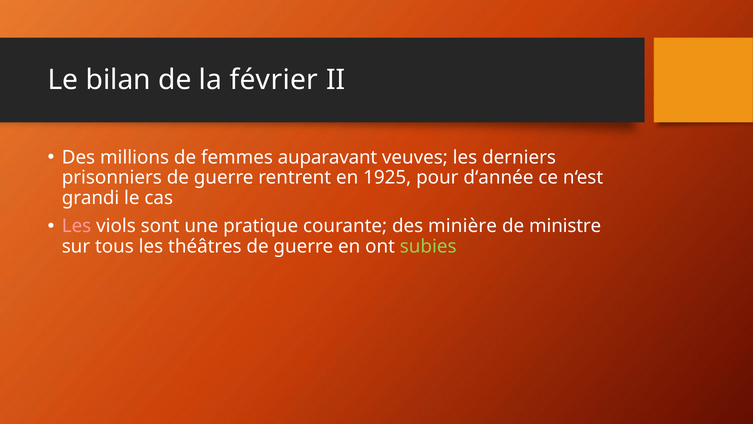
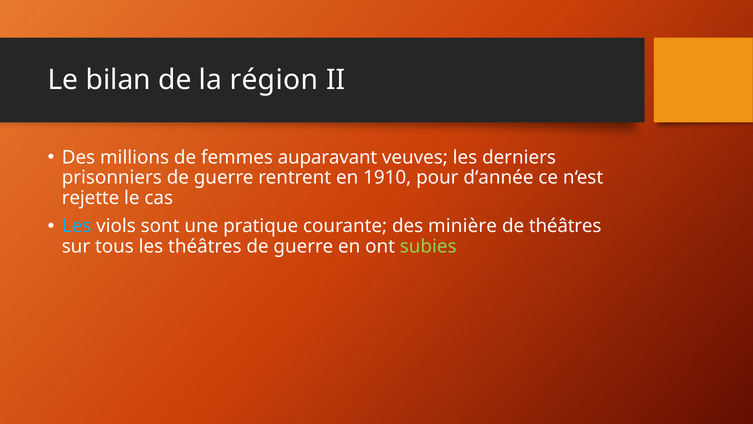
février: février -> région (274, 80)
1925: 1925 -> 1910 (387, 178)
grandi: grandi -> rejette (91, 198)
Les colour: pink -> light blue (77, 226)
de ministre: ministre -> théâtres (565, 226)
